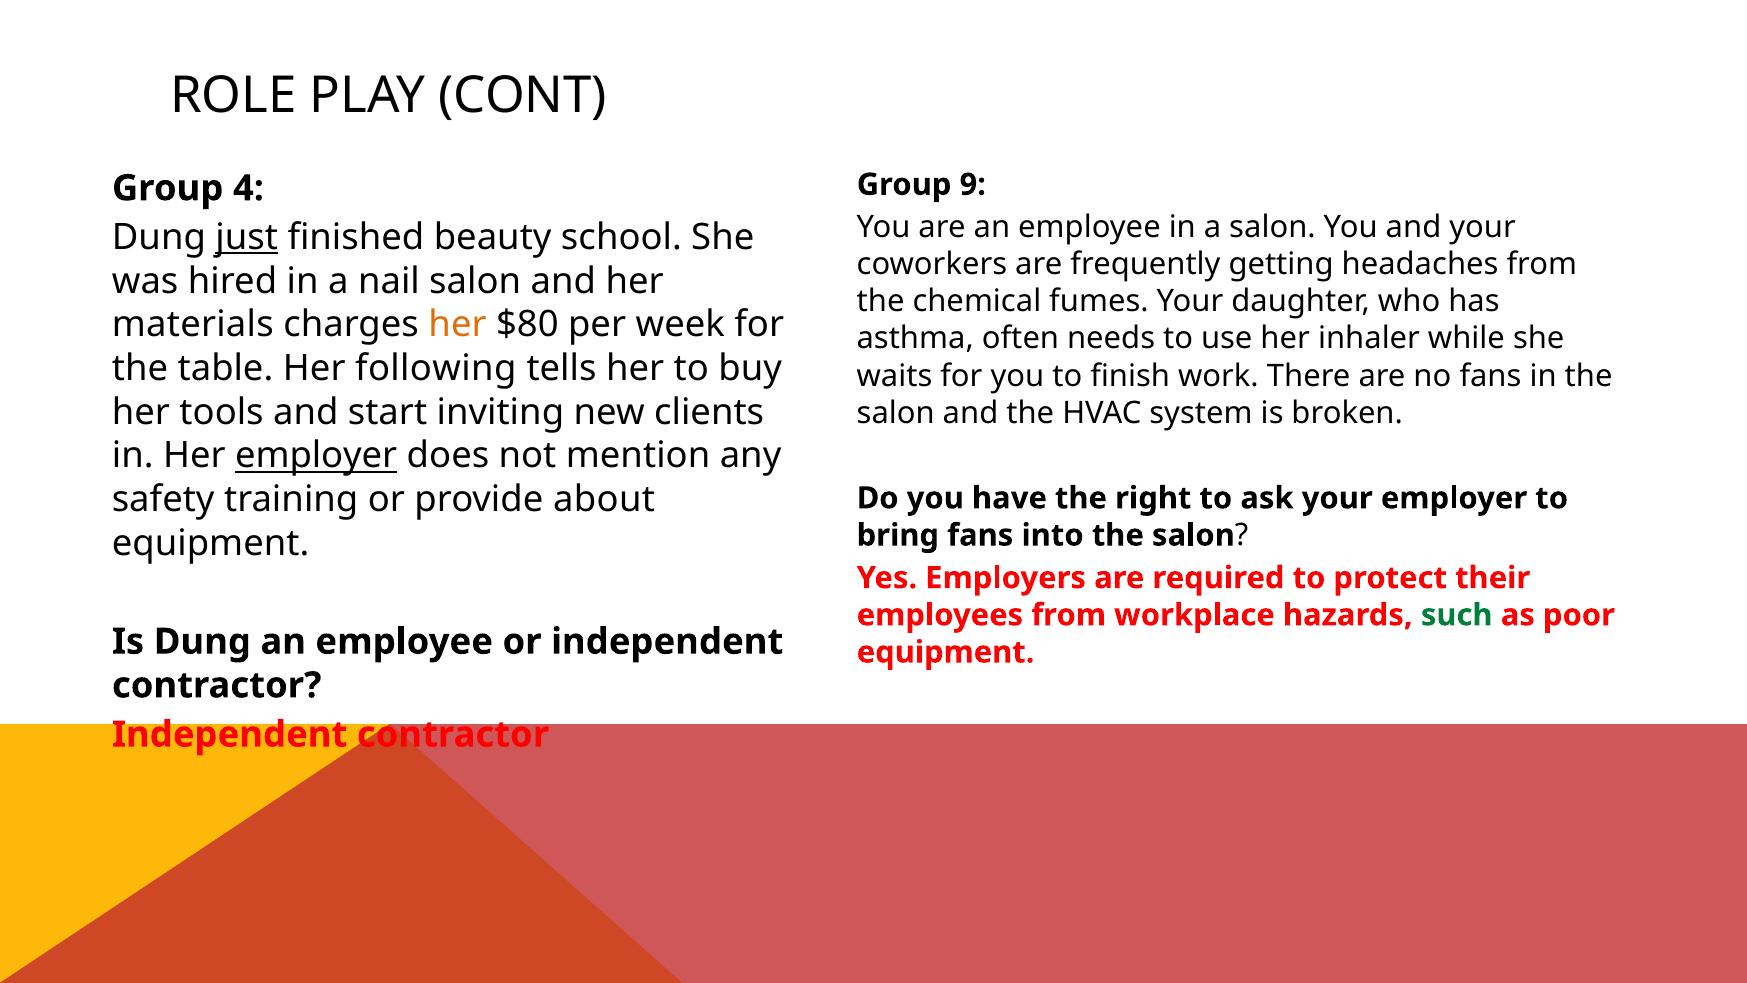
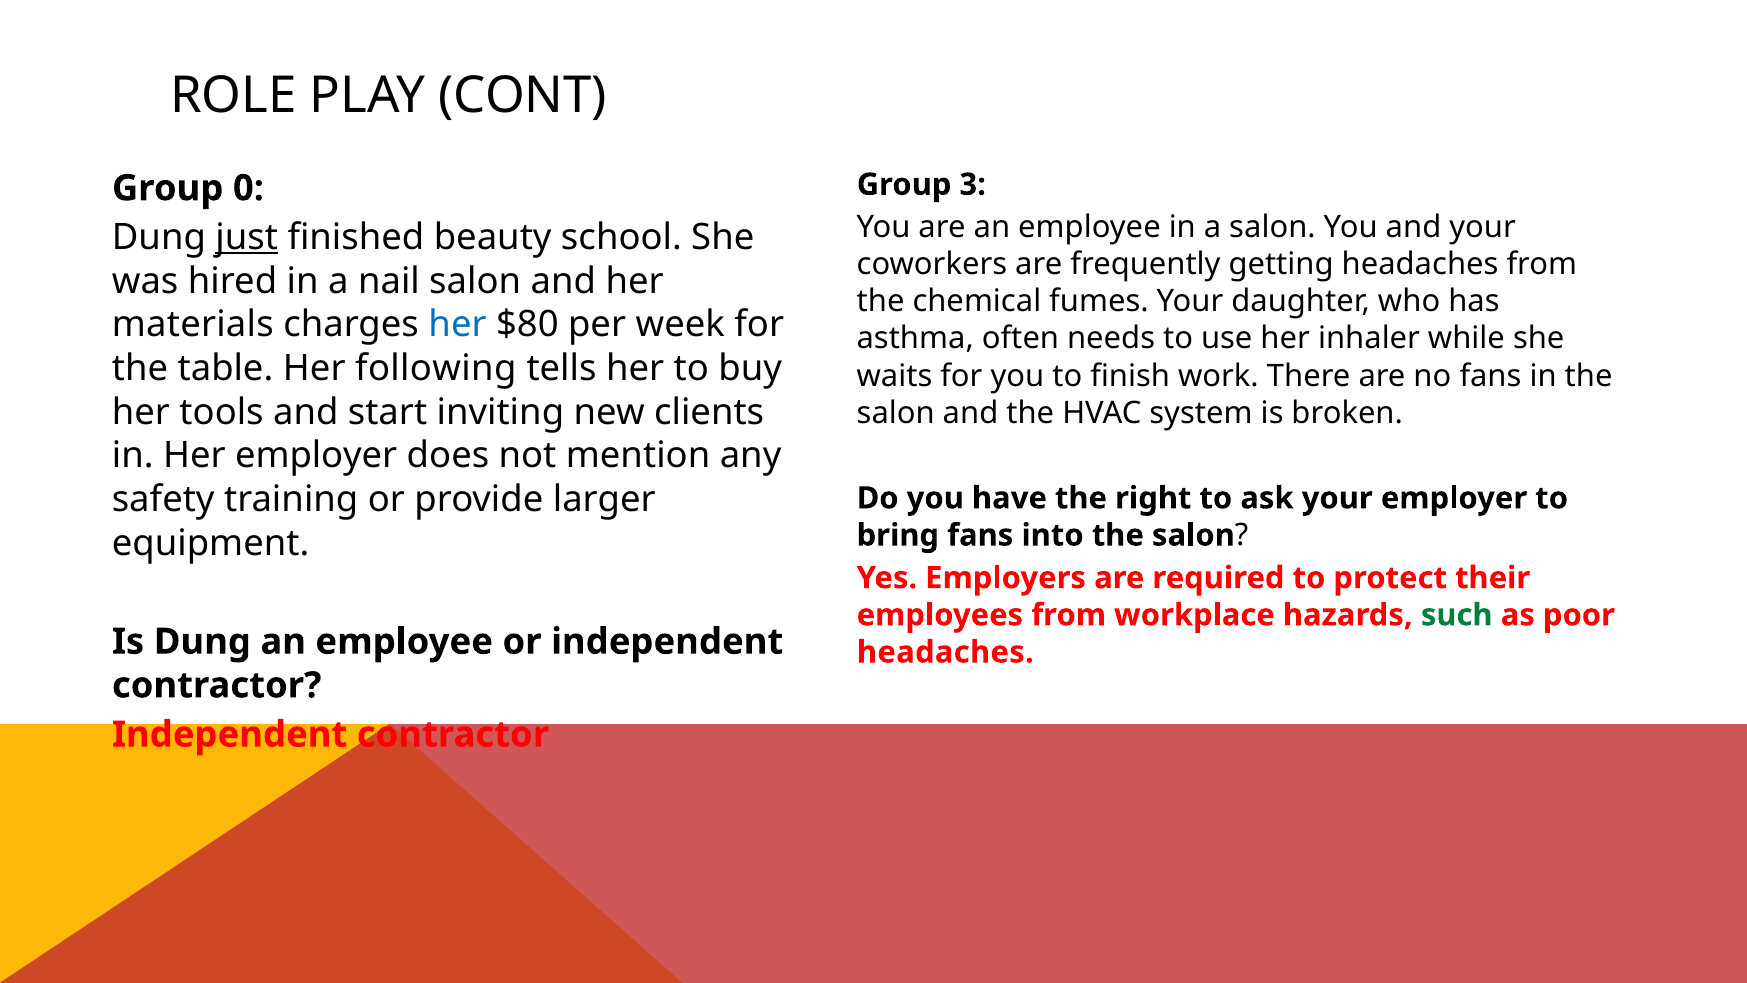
9: 9 -> 3 (973, 185)
4: 4 -> 0 (248, 188)
her colour: orange -> blue (458, 325)
employer underline: present -> none (316, 456)
about: about -> larger (604, 499)
equipment: equipment -> headaches (945, 652)
